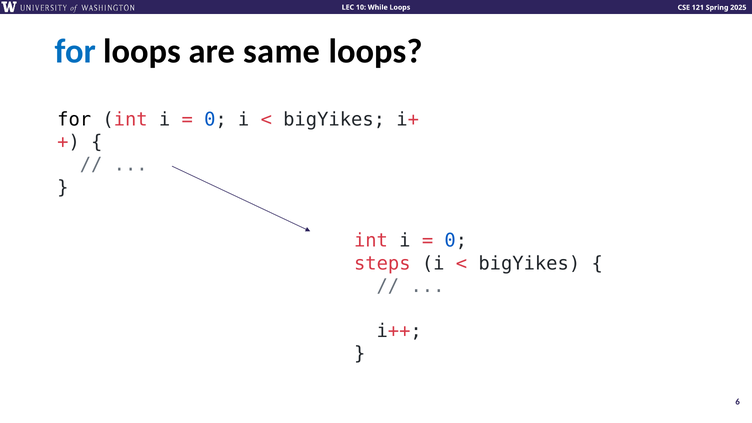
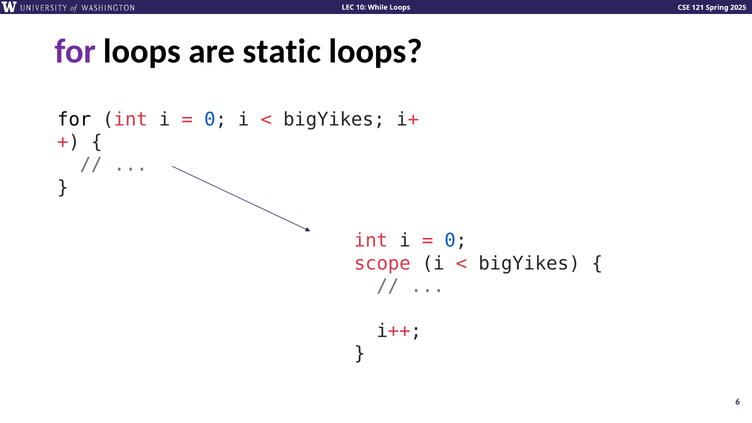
for colour: blue -> purple (75, 51)
same: same -> static (282, 51)
steps: steps -> scope (382, 263)
